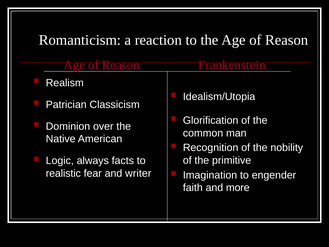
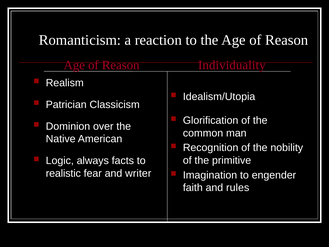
Frankenstein: Frankenstein -> Individuality (232, 65)
more: more -> rules (238, 188)
